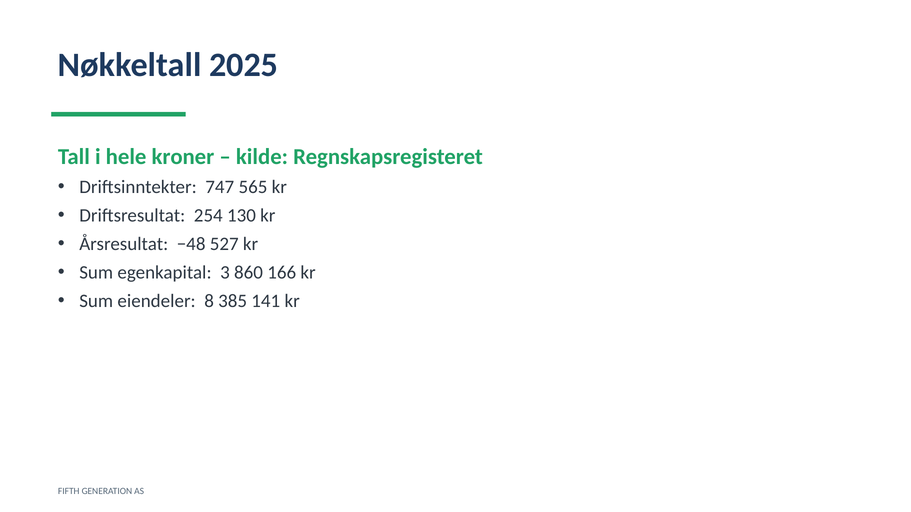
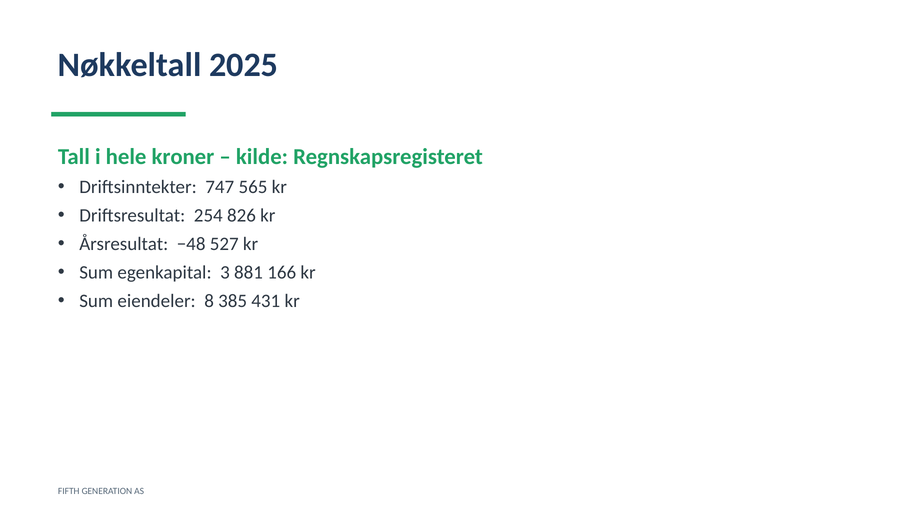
130: 130 -> 826 (241, 216)
860: 860 -> 881 (248, 273)
141: 141 -> 431 (266, 301)
